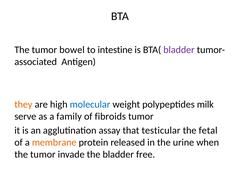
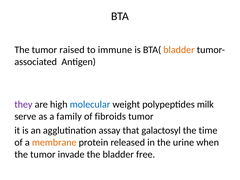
bowel: bowel -> raised (72, 50)
intestine: intestine -> immune (115, 50)
bladder colour: purple -> orange (179, 50)
they colour: orange -> purple (23, 104)
testicular: testicular -> galactosyl (161, 130)
fetal: fetal -> time (208, 130)
